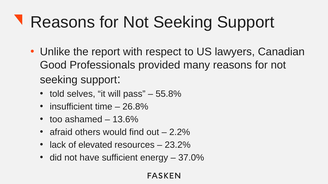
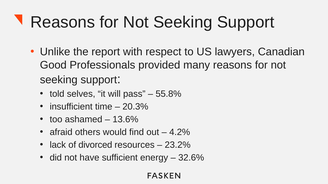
26.8%: 26.8% -> 20.3% (135, 107)
2.2%: 2.2% -> 4.2% (180, 132)
elevated: elevated -> divorced (95, 145)
37.0%: 37.0% -> 32.6% (191, 158)
